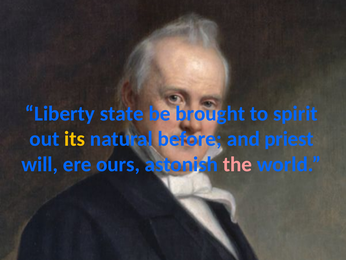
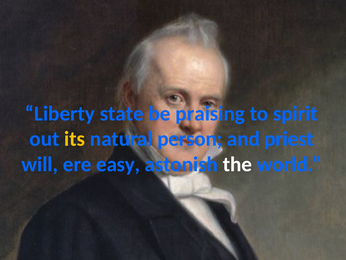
brought: brought -> praising (210, 113)
before: before -> person (190, 139)
ours: ours -> easy (118, 164)
the colour: pink -> white (237, 164)
